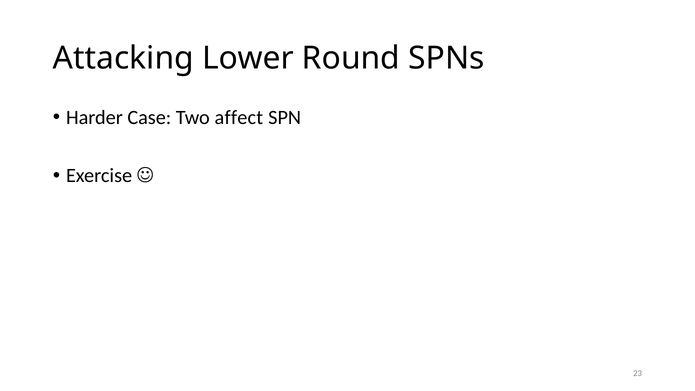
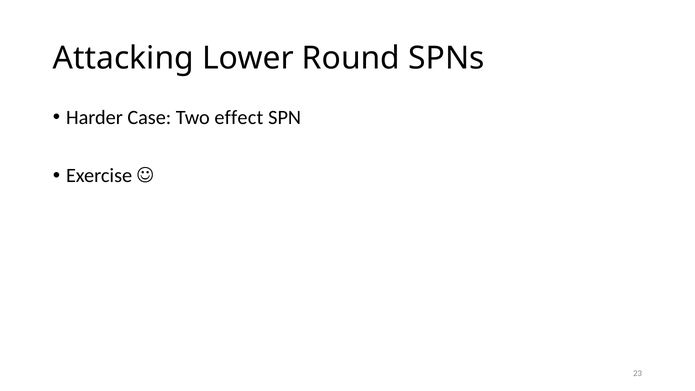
affect: affect -> effect (239, 117)
